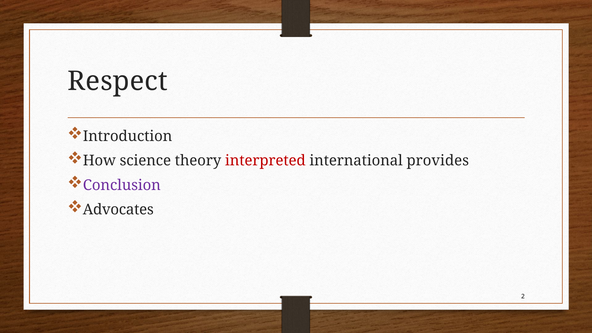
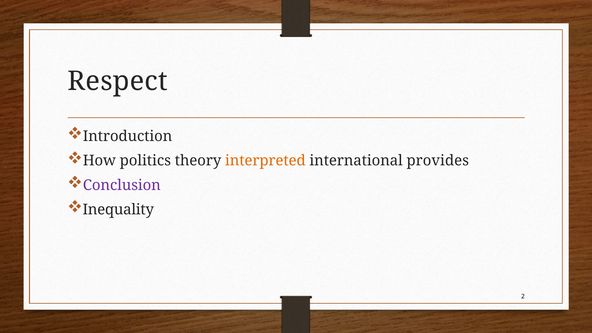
science: science -> politics (145, 161)
interpreted colour: red -> orange (265, 161)
Advocates: Advocates -> Inequality (118, 210)
